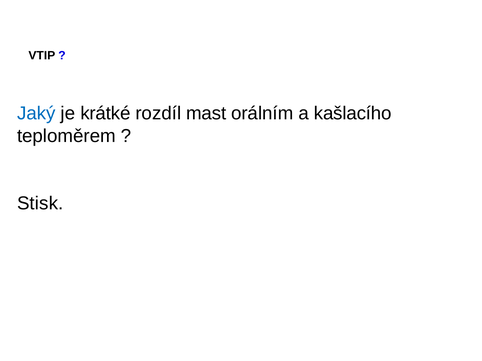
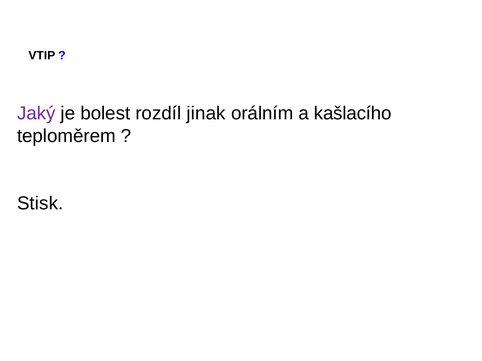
Jaký colour: blue -> purple (36, 114)
krátké: krátké -> bolest (105, 114)
mast: mast -> jinak (206, 114)
